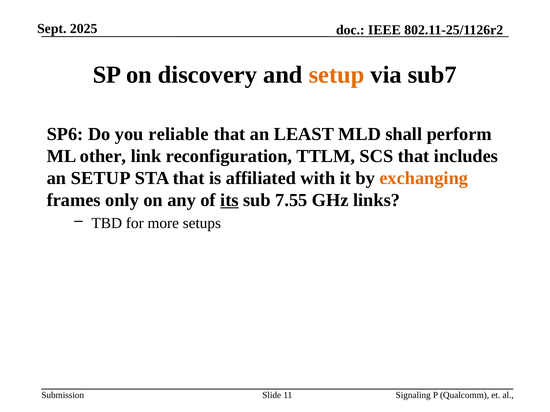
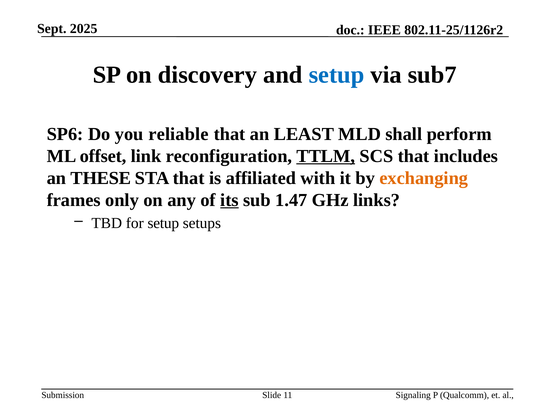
setup colour: orange -> blue (337, 75)
other: other -> offset (103, 156)
TTLM underline: none -> present (326, 156)
an SETUP: SETUP -> THESE (101, 178)
7.55: 7.55 -> 1.47 (291, 200)
for more: more -> setup (163, 223)
